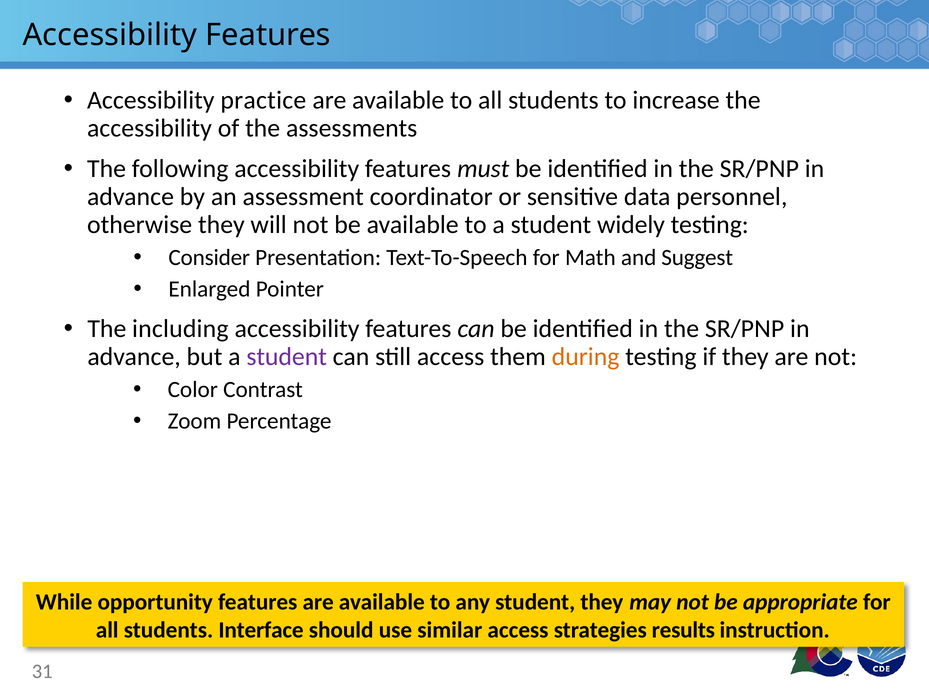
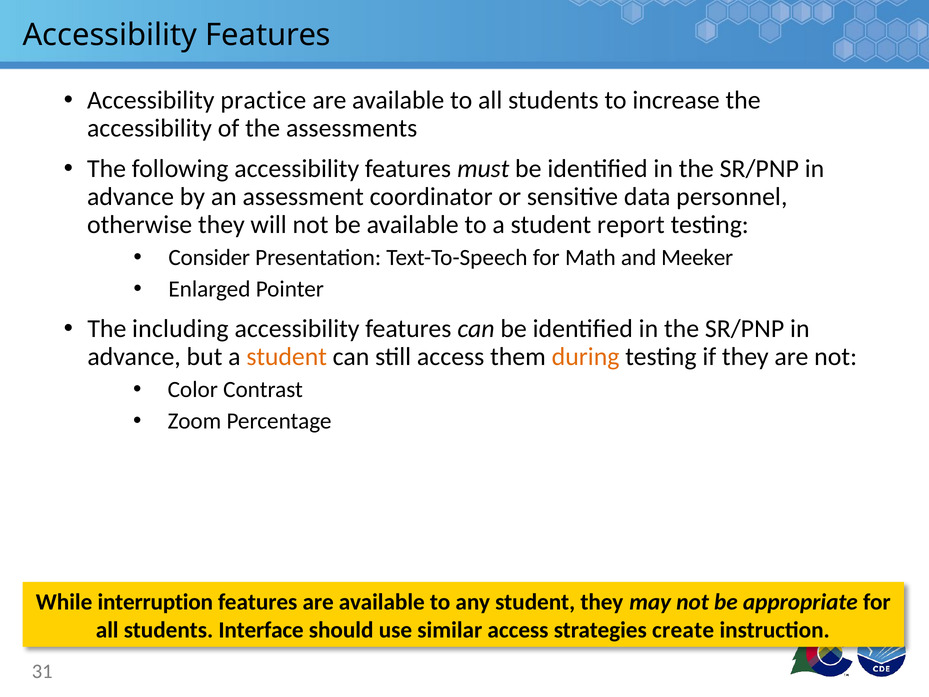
widely: widely -> report (631, 225)
Suggest: Suggest -> Meeker (697, 258)
student colour: purple -> orange (287, 356)
opportunity: opportunity -> interruption (155, 602)
results: results -> create (683, 630)
